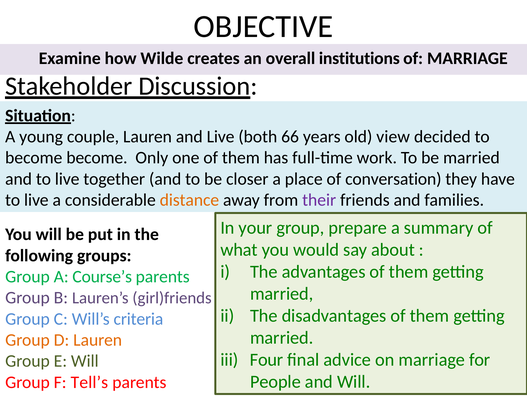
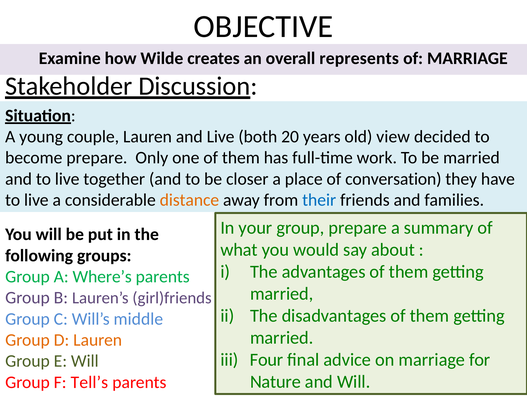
institutions: institutions -> represents (359, 58)
66: 66 -> 20 (290, 136)
become become: become -> prepare (97, 158)
their colour: purple -> blue (319, 200)
Course’s: Course’s -> Where’s (102, 276)
criteria: criteria -> middle (138, 318)
People: People -> Nature (275, 381)
